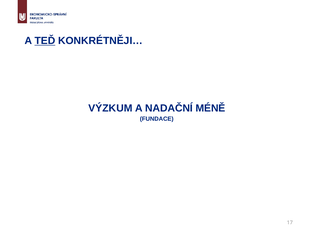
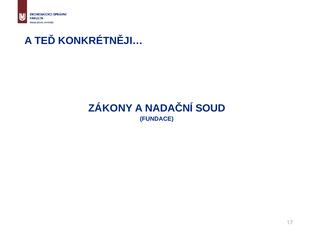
TEĎ underline: present -> none (45, 41)
VÝZKUM: VÝZKUM -> ZÁKONY (110, 108)
MÉNĚ: MÉNĚ -> SOUD (210, 108)
